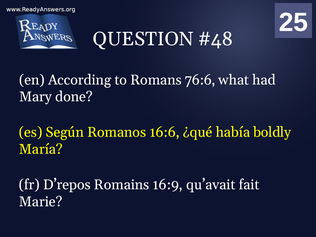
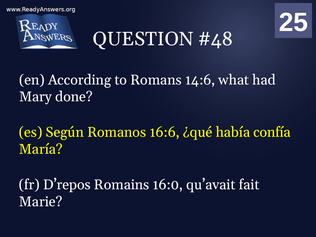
76:6: 76:6 -> 14:6 (200, 80)
boldly: boldly -> confía (272, 132)
16:9: 16:9 -> 16:0 (168, 185)
